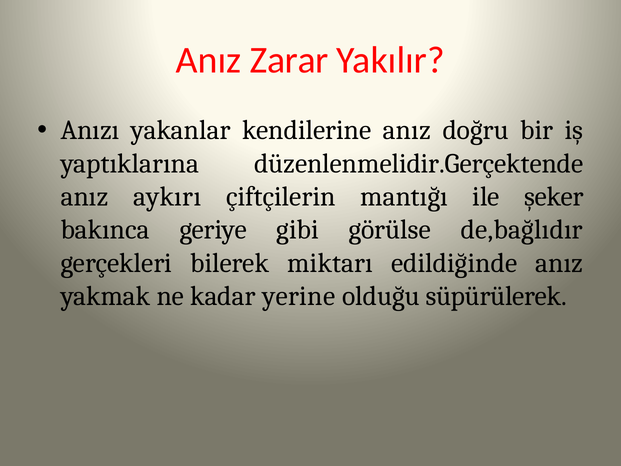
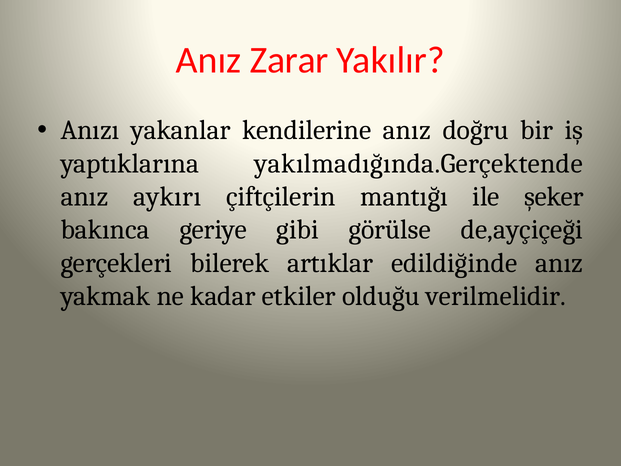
düzenlenmelidir.Gerçektende: düzenlenmelidir.Gerçektende -> yakılmadığında.Gerçektende (419, 163)
de,bağlıdır: de,bağlıdır -> de,ayçiçeği (522, 230)
miktarı: miktarı -> artıklar (330, 263)
yerine: yerine -> etkiler (299, 296)
süpürülerek: süpürülerek -> verilmelidir (496, 296)
